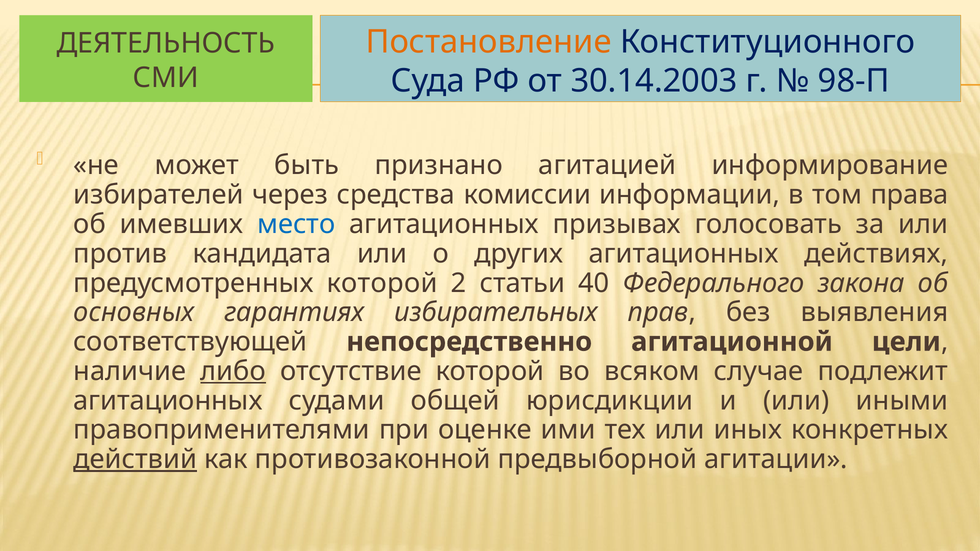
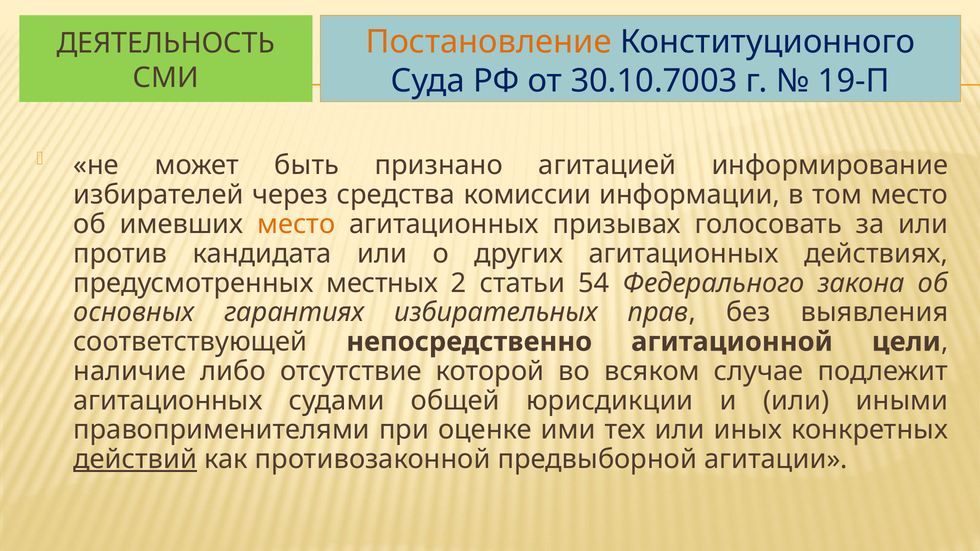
30.14.2003: 30.14.2003 -> 30.10.7003 (654, 81)
98-П: 98-П -> 19-П (854, 81)
том права: права -> место (909, 195)
место colour: blue -> orange (296, 224)
предусмотренных которой: которой -> местных (382, 283)
40: 40 -> 54 (594, 283)
либо underline: present -> none (233, 371)
